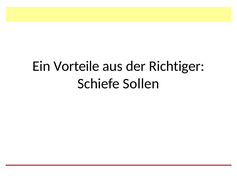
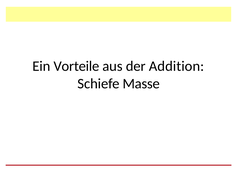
Richtiger: Richtiger -> Addition (177, 66)
Sollen: Sollen -> Masse (141, 83)
